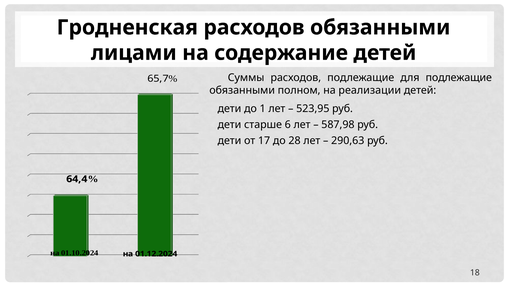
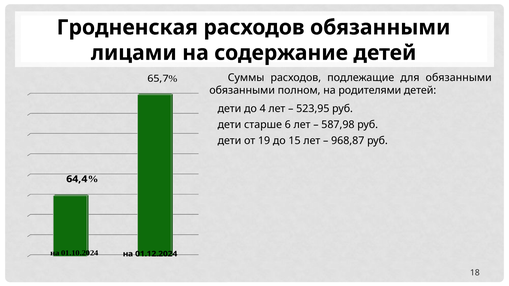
для подлежащие: подлежащие -> обязанными (459, 78)
реализации: реализации -> родителями (370, 90)
1: 1 -> 4 (263, 109)
17: 17 -> 19 (264, 141)
28: 28 -> 15 (295, 141)
290,63: 290,63 -> 968,87 (348, 141)
